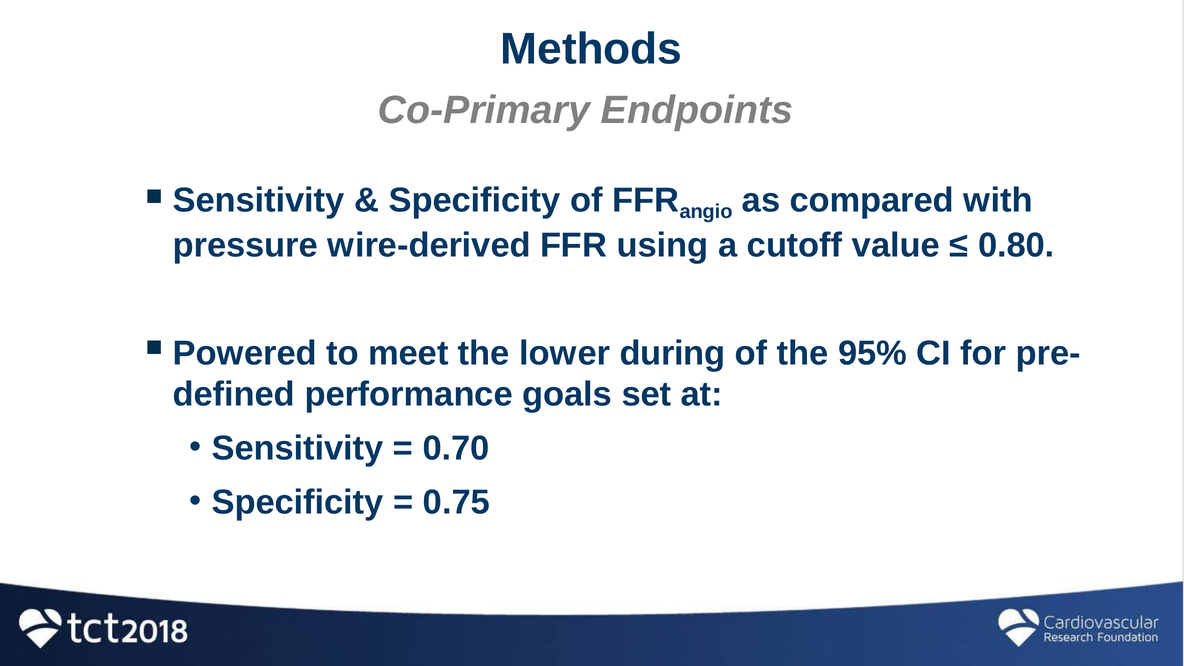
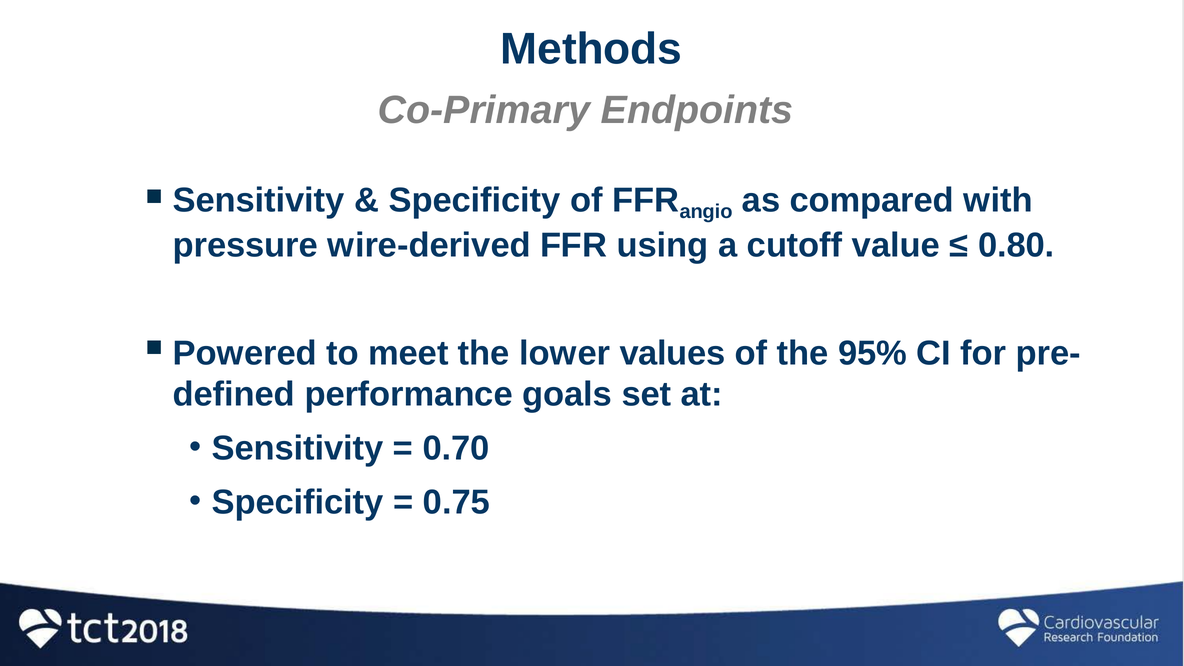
during: during -> values (672, 353)
